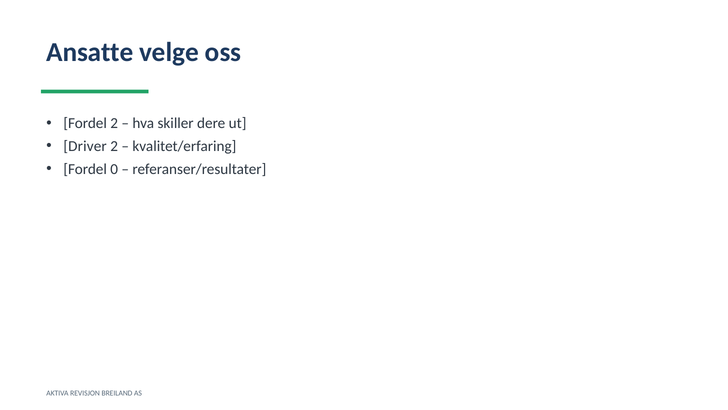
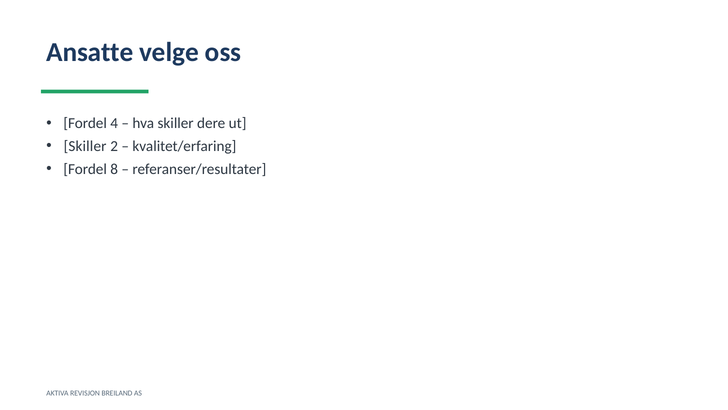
Fordel 2: 2 -> 4 (114, 123)
Driver: Driver -> Skiller (85, 146)
0: 0 -> 8 (114, 169)
